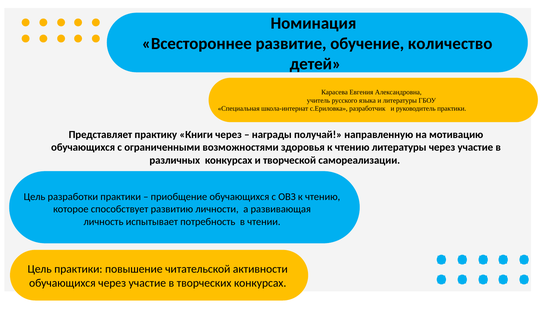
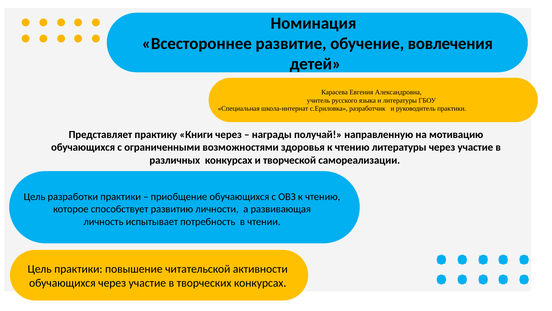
количество: количество -> вовлечения (450, 44)
